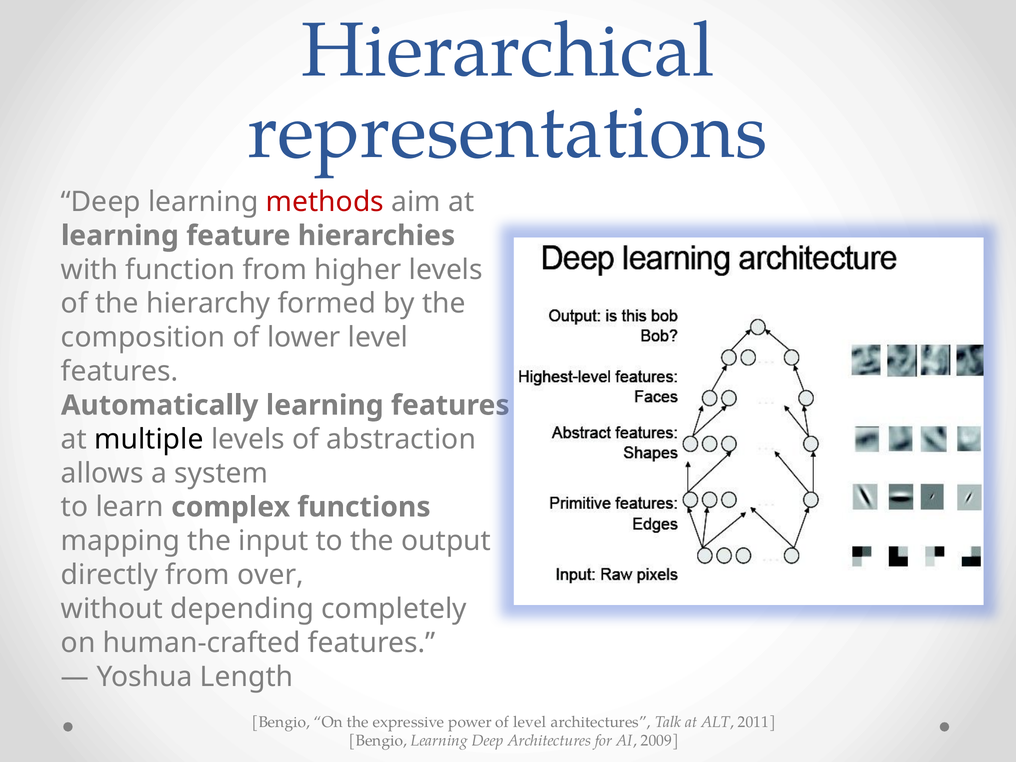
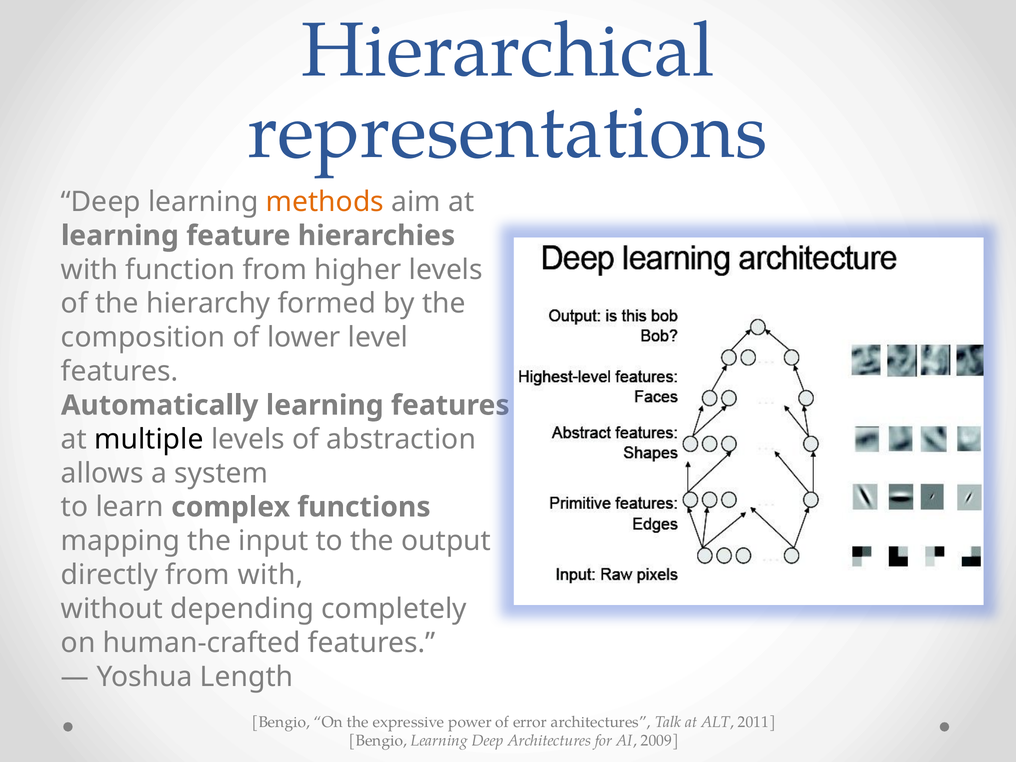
methods colour: red -> orange (325, 202)
from over: over -> with (271, 575)
of level: level -> error (530, 722)
